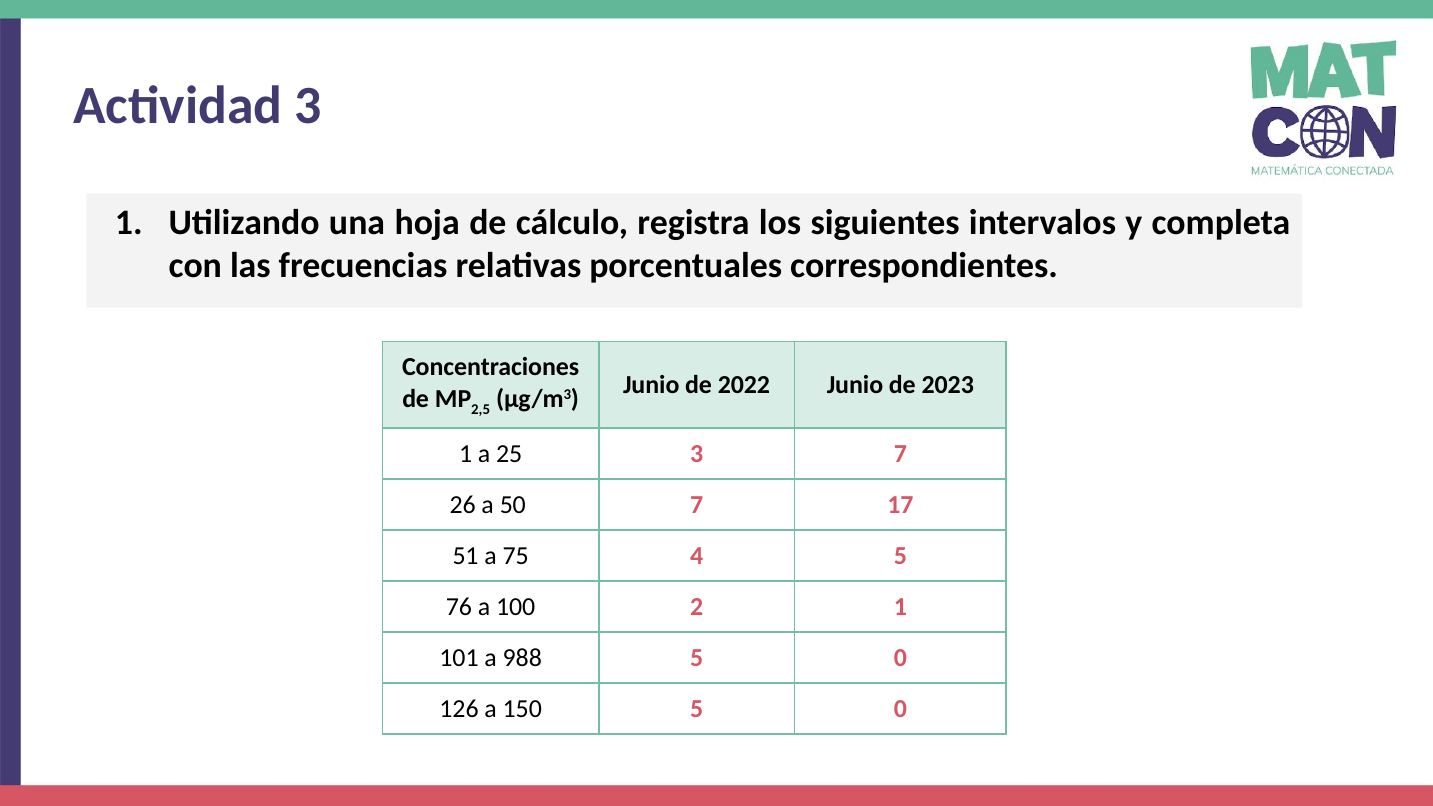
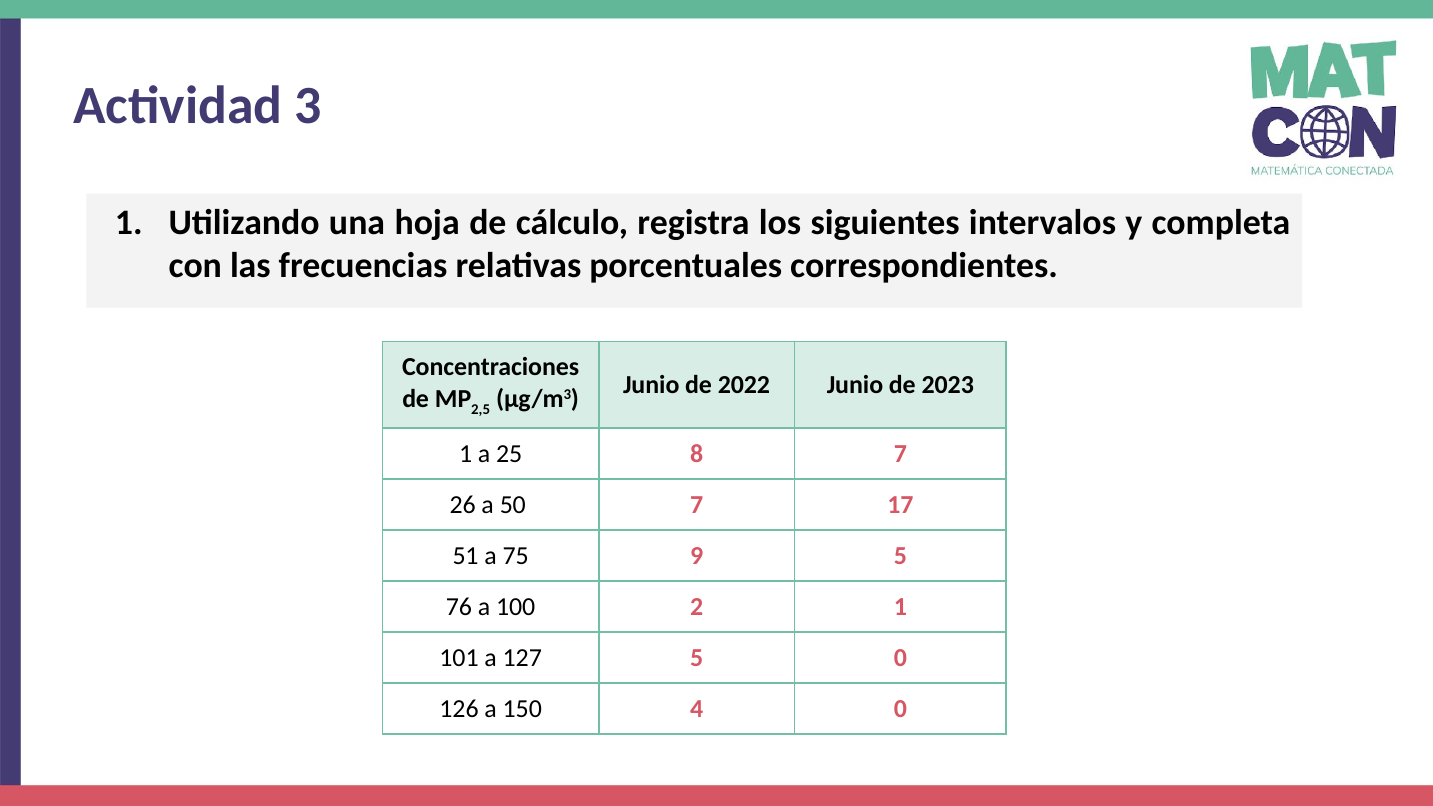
25 3: 3 -> 8 (697, 454)
4: 4 -> 9 (697, 556)
988: 988 -> 127 (522, 658)
150 5: 5 -> 4 (697, 709)
